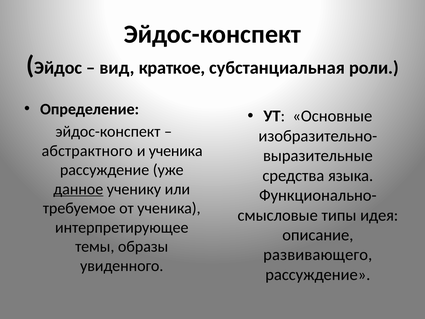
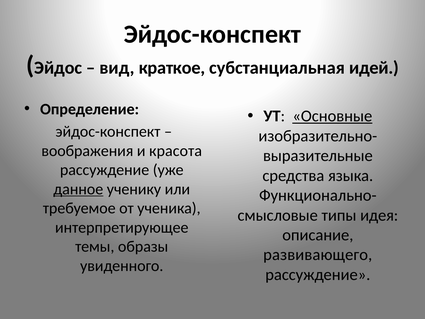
роли: роли -> идей (374, 68)
Основные underline: none -> present (332, 116)
абстрактного: абстрактного -> воображения (87, 151)
и ученика: ученика -> красота (176, 151)
